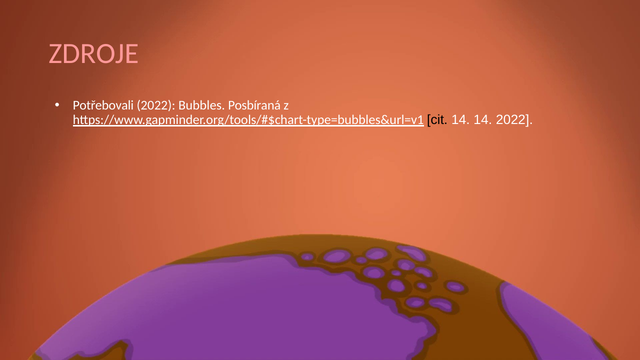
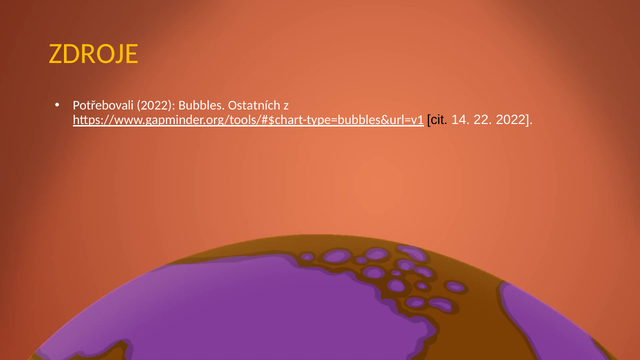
ZDROJE colour: pink -> yellow (94, 54)
Posbíraná: Posbíraná -> Ostatních (254, 105)
14 14: 14 -> 22 (483, 120)
